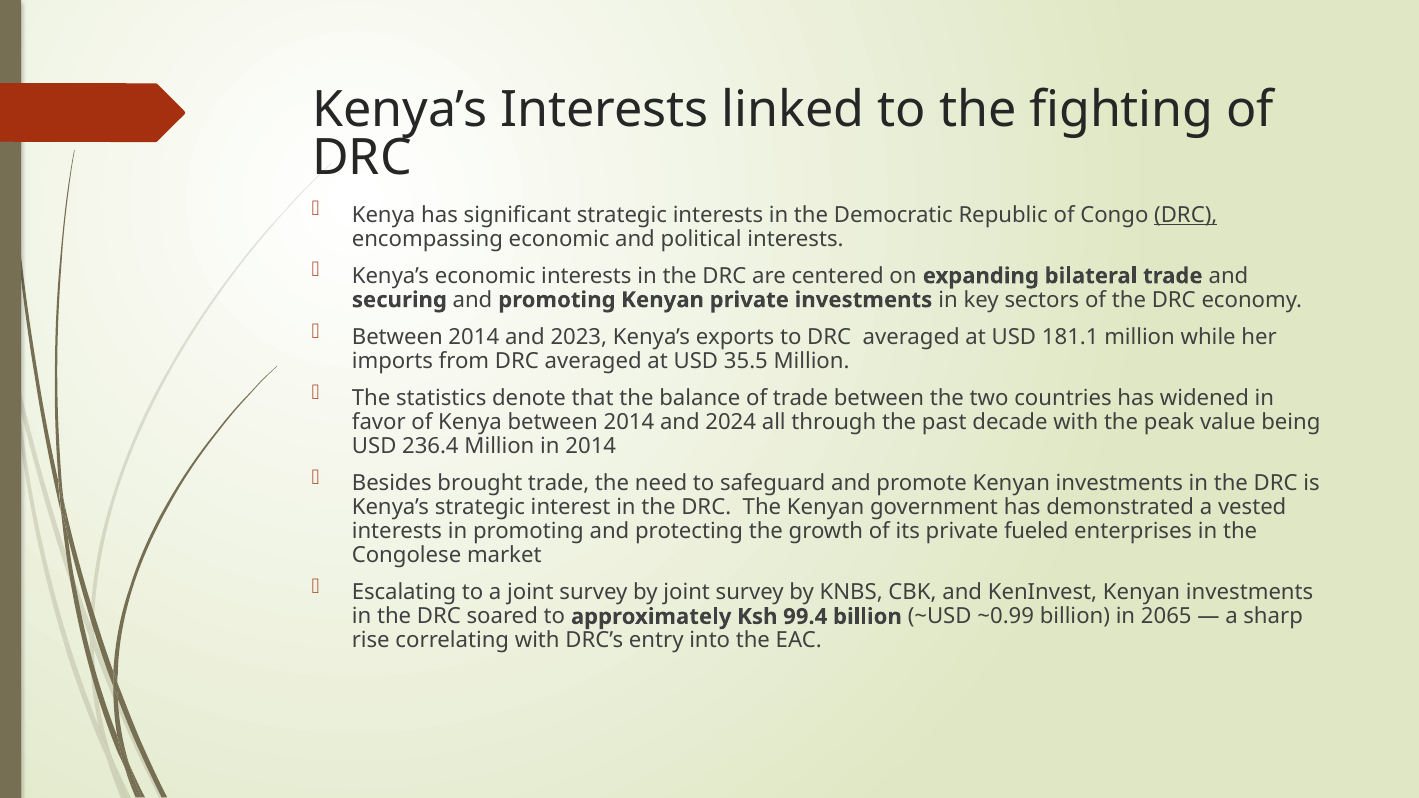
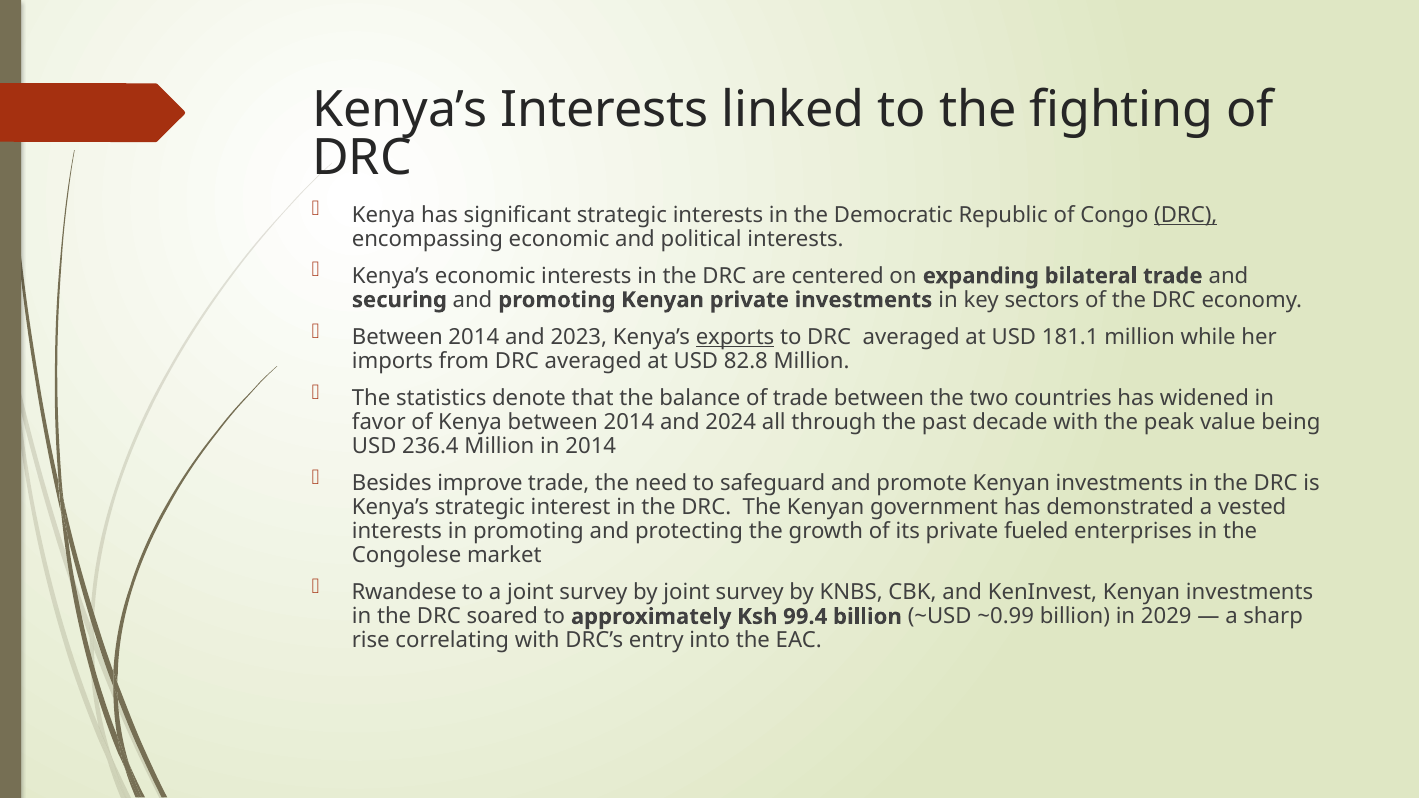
exports underline: none -> present (735, 337)
35.5: 35.5 -> 82.8 (746, 361)
brought: brought -> improve (480, 484)
Escalating: Escalating -> Rwandese (404, 593)
2065: 2065 -> 2029 (1166, 617)
